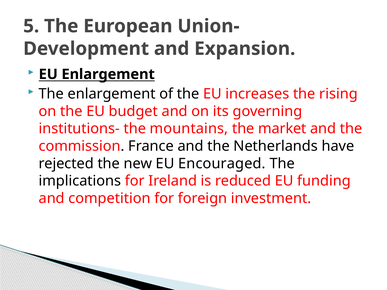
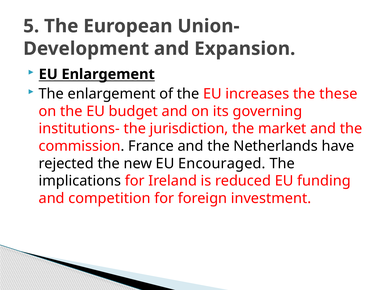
rising: rising -> these (338, 94)
mountains: mountains -> jurisdiction (189, 129)
